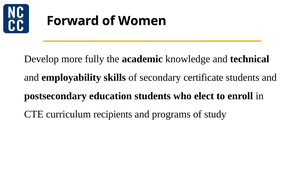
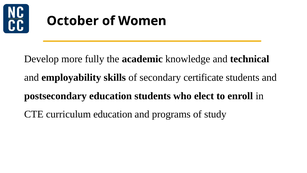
Forward: Forward -> October (73, 21)
curriculum recipients: recipients -> education (113, 114)
